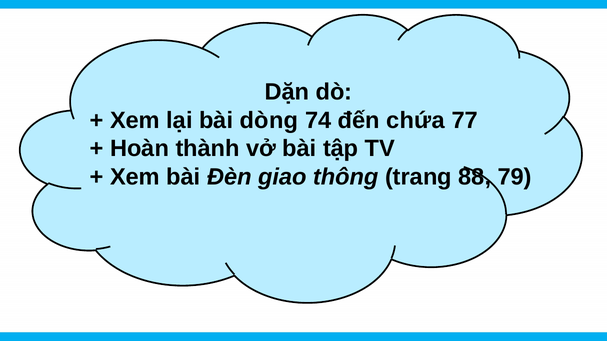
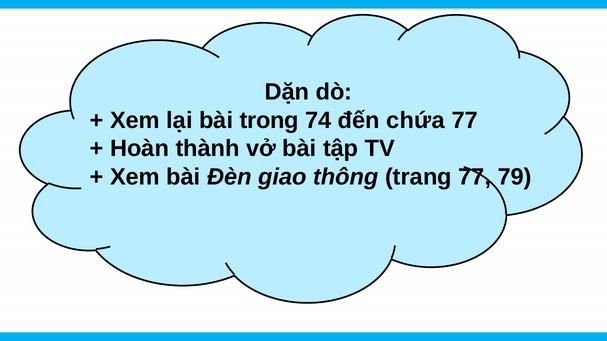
dòng: dòng -> trong (269, 121)
trang 88: 88 -> 77 (475, 177)
